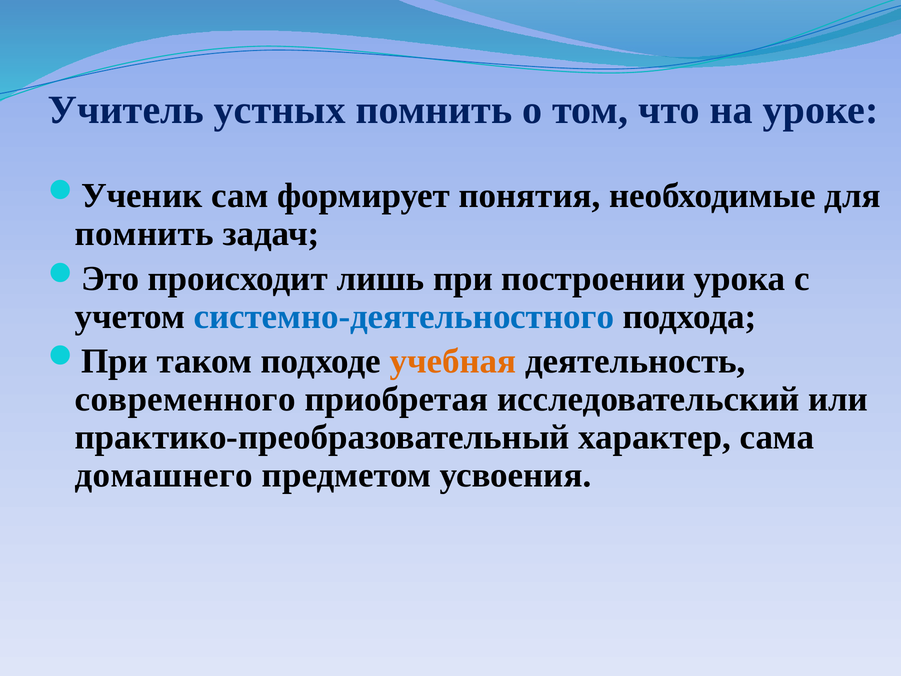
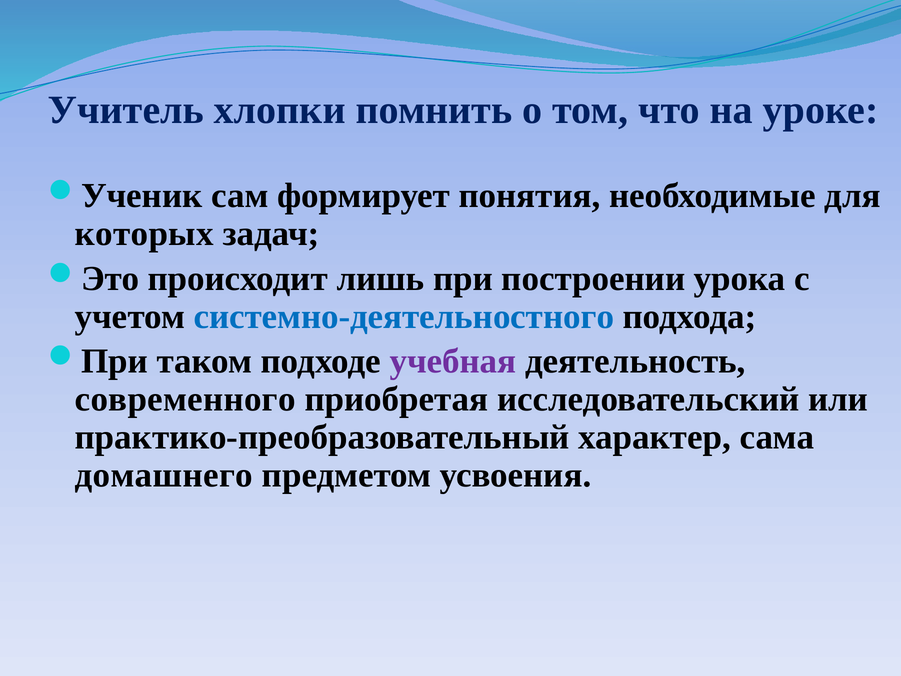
устных: устных -> хлопки (280, 110)
помнить: помнить -> которых (144, 234)
учебная colour: orange -> purple (453, 361)
